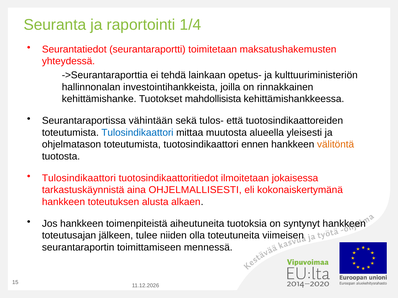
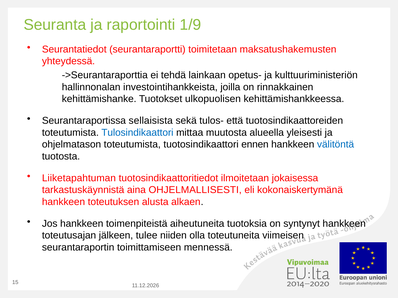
1/4: 1/4 -> 1/9 (190, 25)
mahdollisista: mahdollisista -> ulkopuolisen (213, 99)
vähintään: vähintään -> sellaisista (151, 121)
välitöntä colour: orange -> blue (336, 145)
Tulosindikaattori: Tulosindikaattori -> Liiketapahtuman (79, 178)
